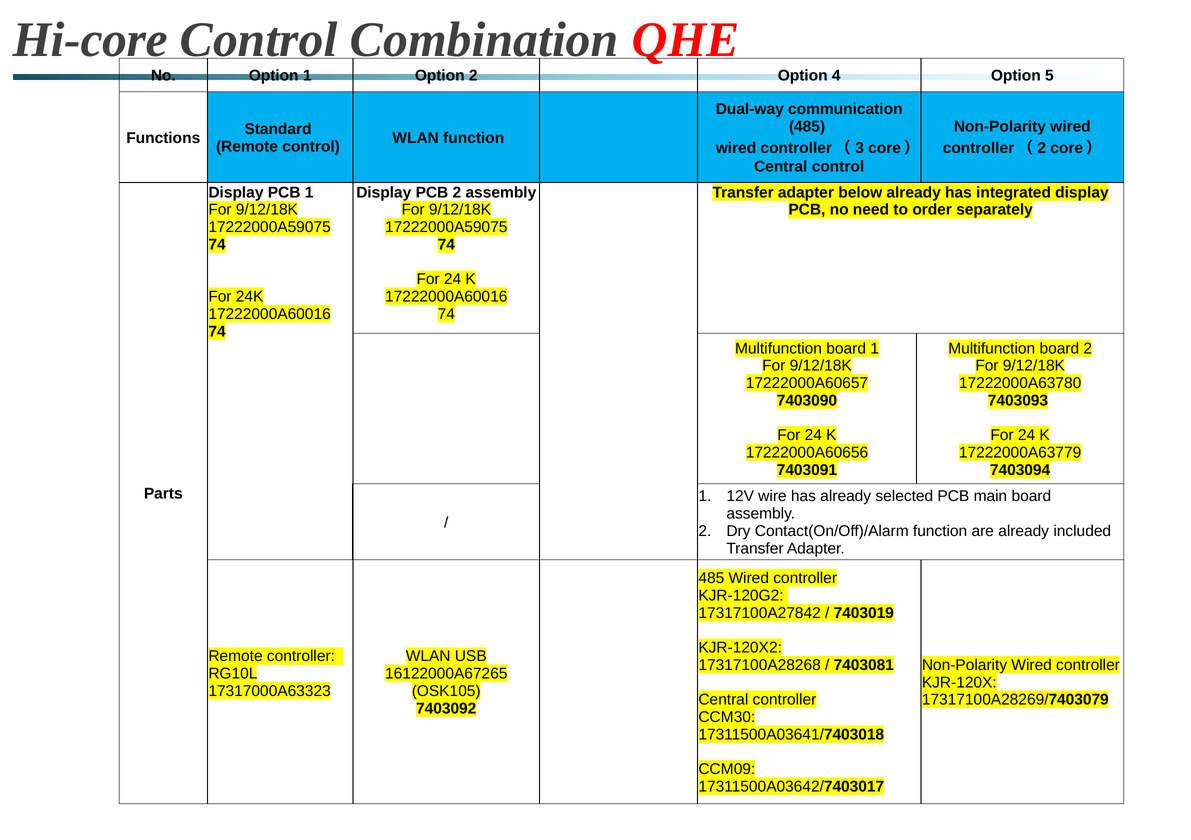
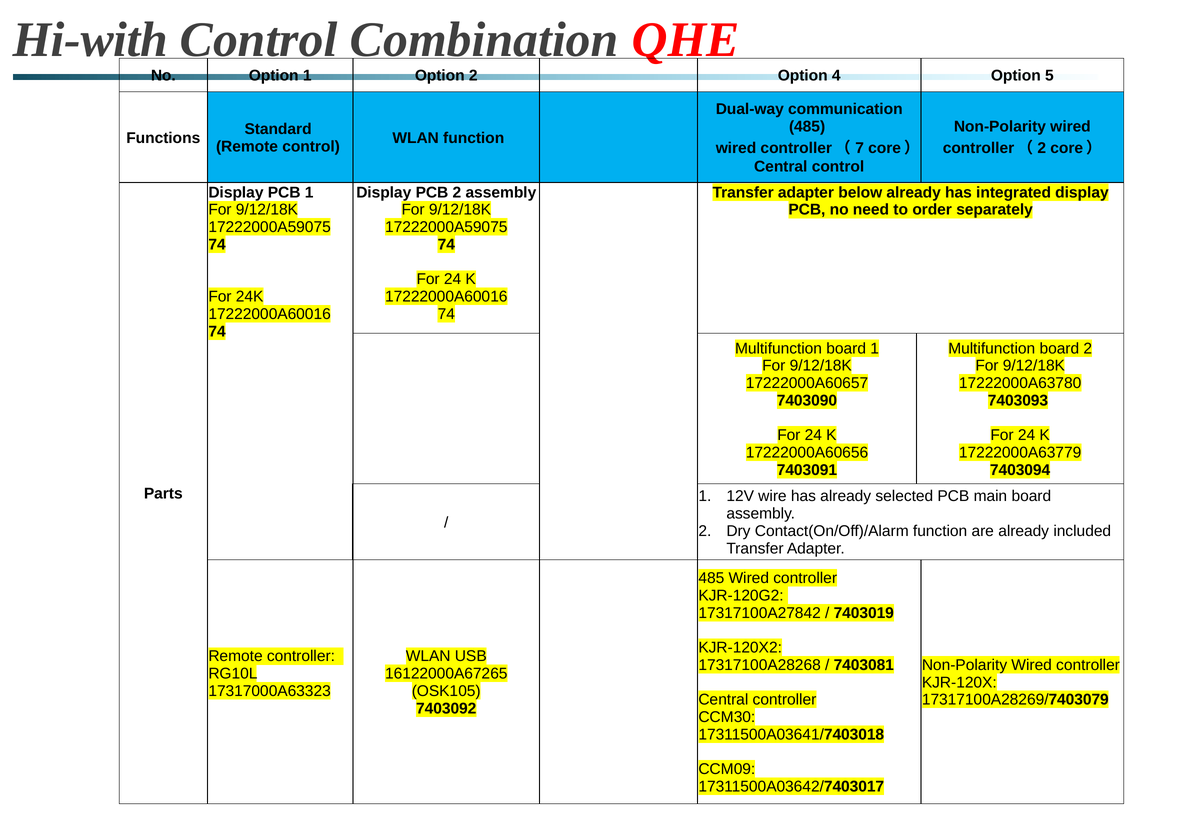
Hi-core: Hi-core -> Hi-with (90, 40)
3: 3 -> 7 (860, 148)
